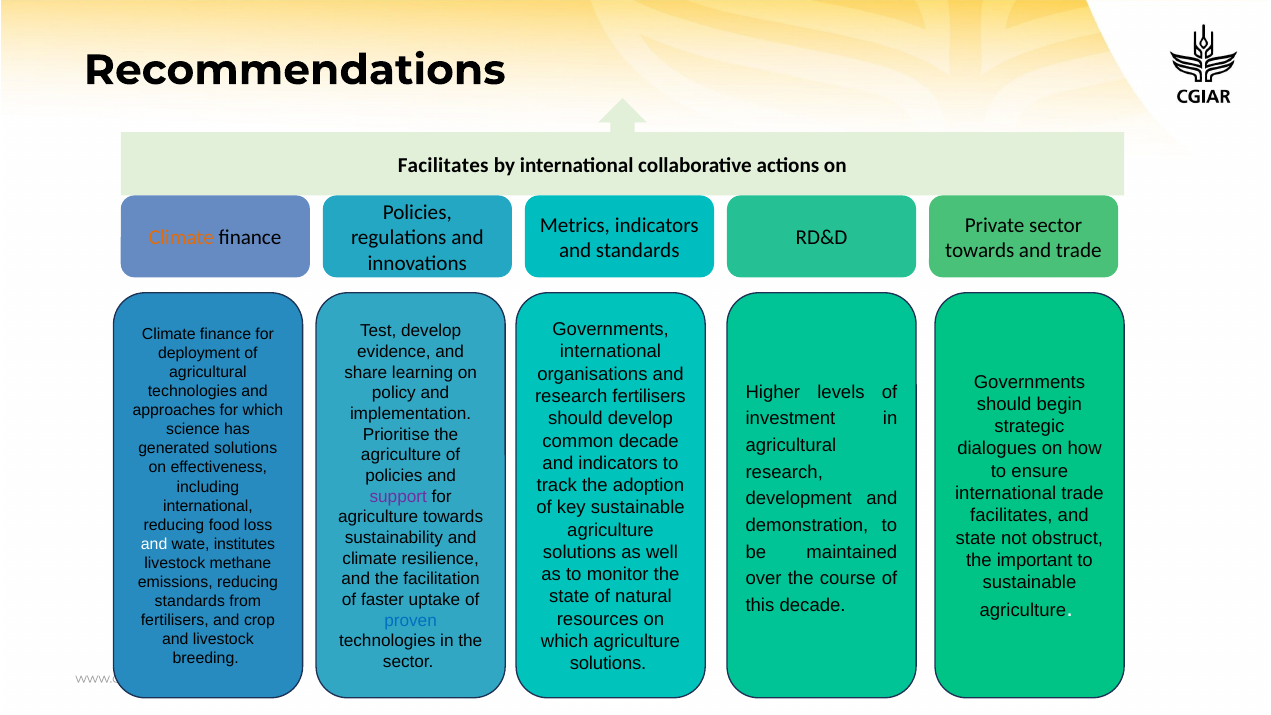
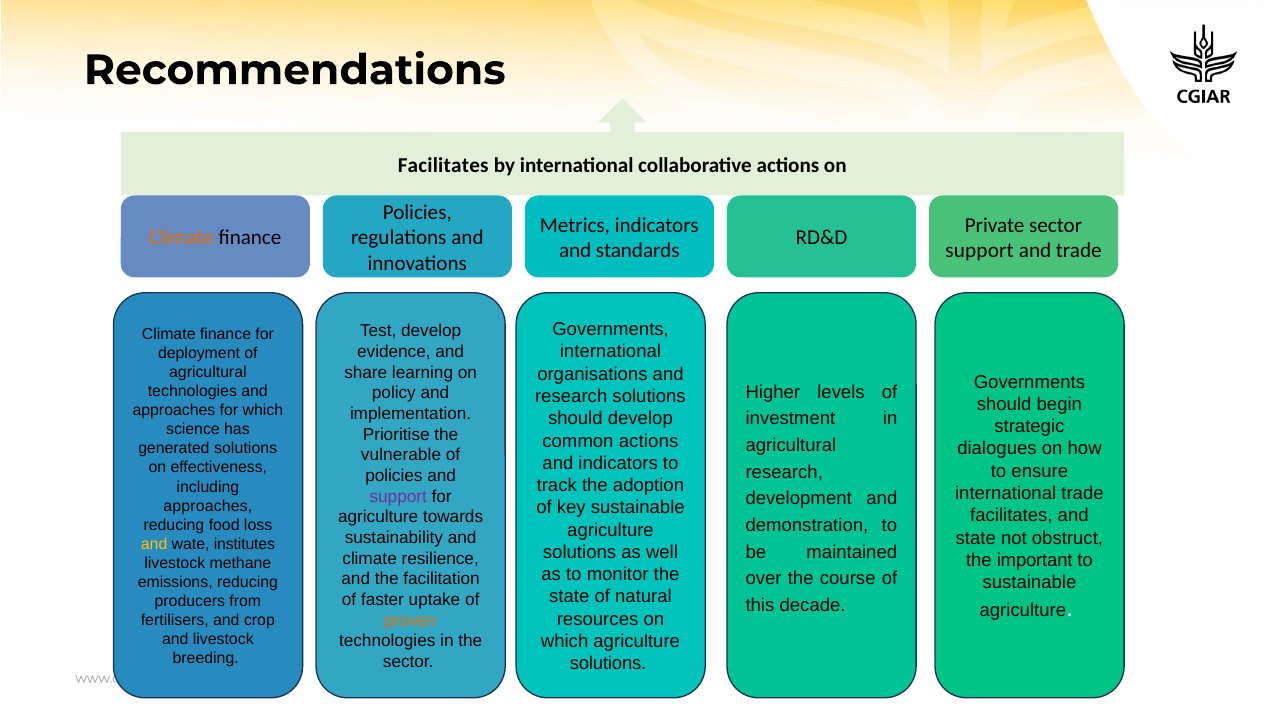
towards: towards -> support (980, 251)
research fertilisers: fertilisers -> solutions (649, 396)
common decade: decade -> actions (649, 441)
agriculture: agriculture -> vulnerable (401, 455)
international: international -> approaches (208, 506)
and colour: white -> yellow (154, 544)
standards: standards -> producers (190, 601)
proven colour: blue -> orange (411, 620)
